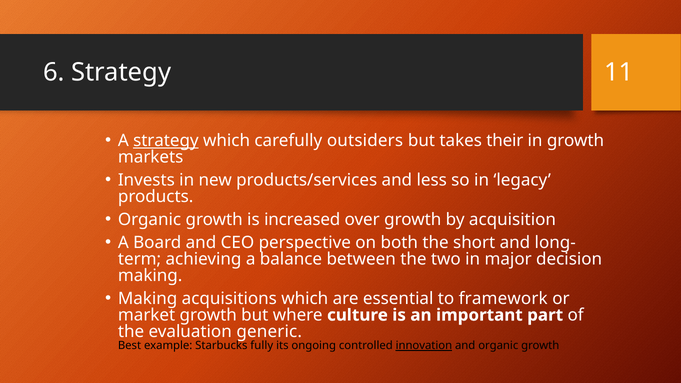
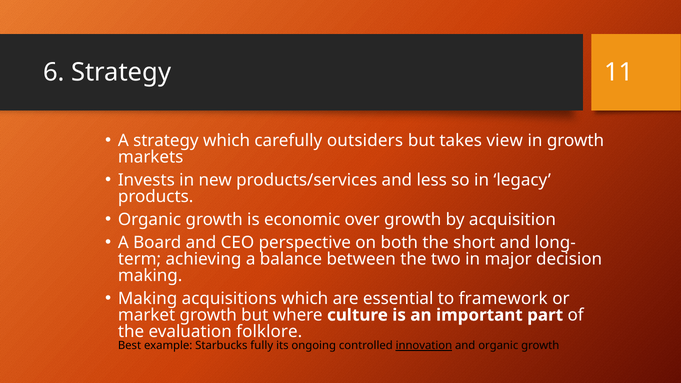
strategy underline: present -> none (166, 141)
their: their -> view (505, 141)
increased: increased -> economic (302, 220)
generic: generic -> folklore (269, 332)
